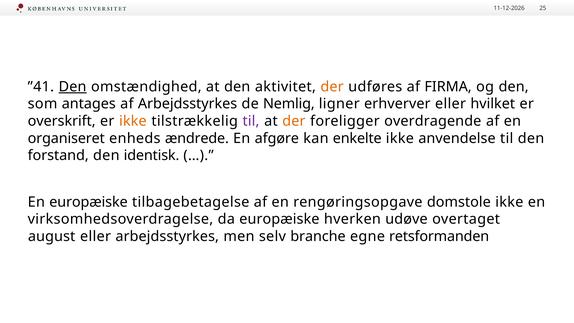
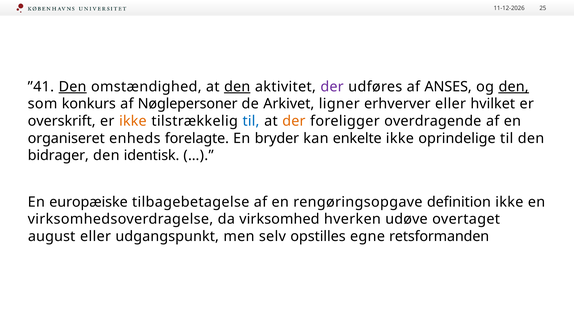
den underline: none -> present (237, 87)
der colour: orange -> purple (332, 87)
FIRMA: FIRMA -> ANSES (448, 87)
den underline: none -> present (514, 87)
antages: antages -> konkurs (89, 104)
af Arbejdsstyrkes: Arbejdsstyrkes -> Nøglepersoner (188, 104)
Nemlig: Nemlig -> Arkivet (289, 104)
til colour: purple -> blue (251, 121)
ændrede: ændrede -> forelagte (197, 138)
afgøre: afgøre -> bryder (277, 138)
anvendelse: anvendelse -> oprindelige (457, 138)
forstand: forstand -> bidrager (58, 155)
domstole: domstole -> definition (459, 202)
da europæiske: europæiske -> virksomhed (279, 219)
eller arbejdsstyrkes: arbejdsstyrkes -> udgangspunkt (167, 236)
branche: branche -> opstilles (318, 236)
